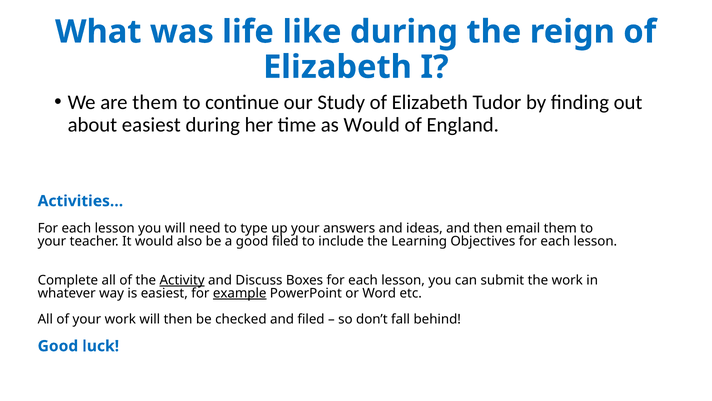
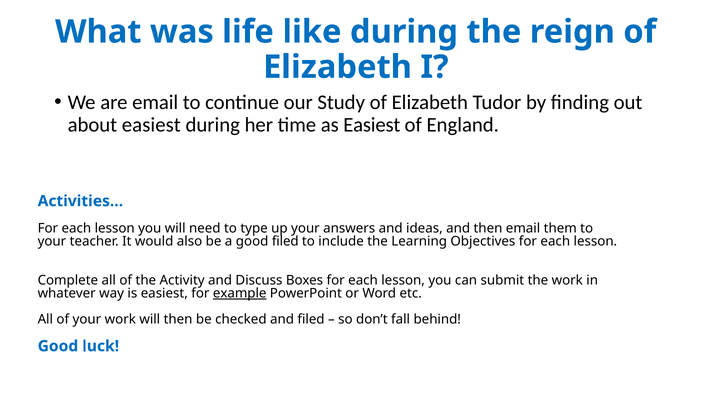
are them: them -> email (155, 102)
as Would: Would -> Easiest (372, 125)
Activity underline: present -> none (182, 280)
